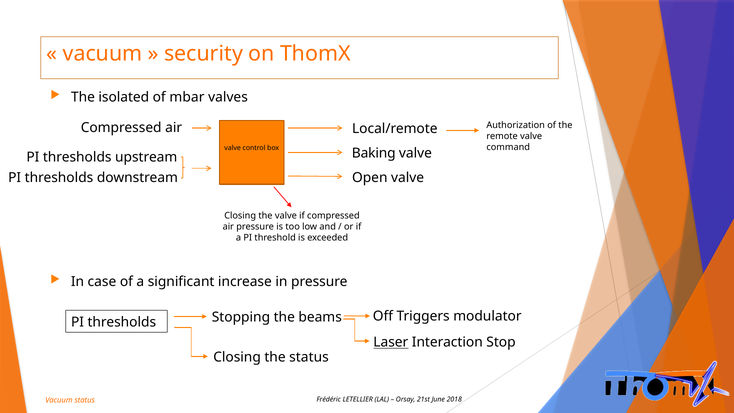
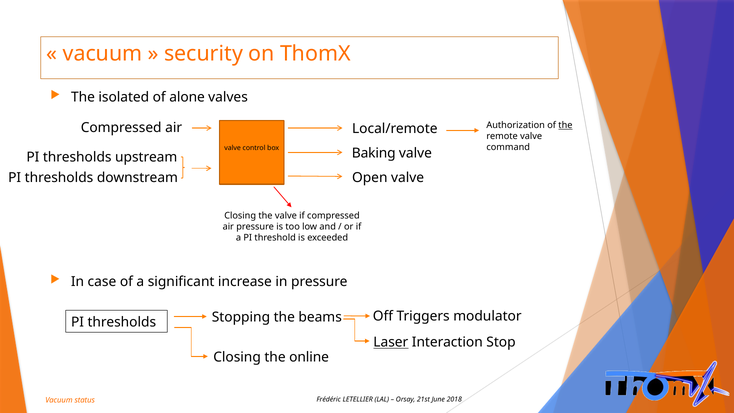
mbar: mbar -> alone (187, 97)
the underline: none -> present (565, 125)
the status: status -> online (309, 357)
